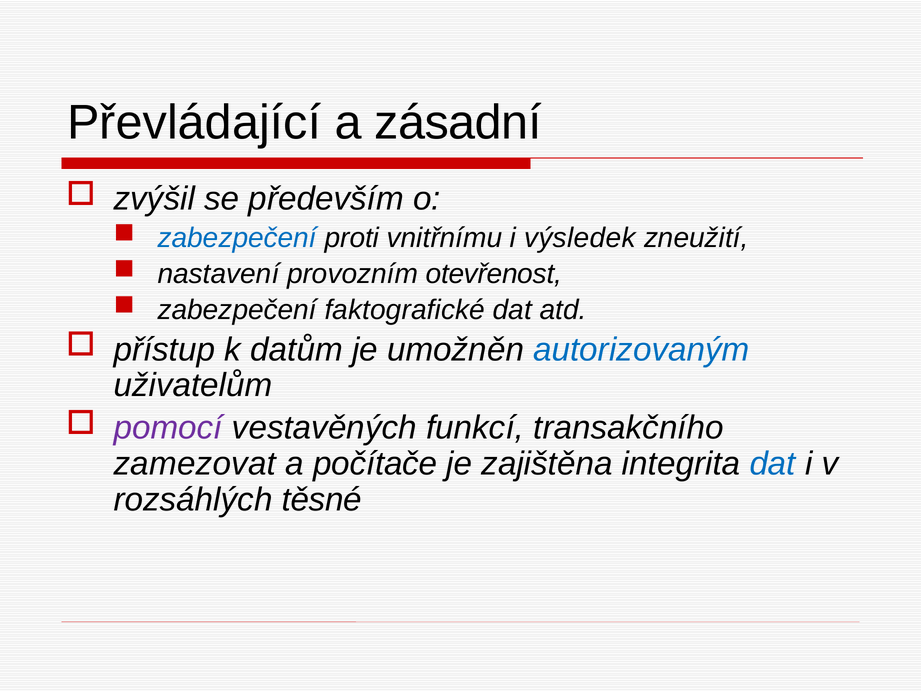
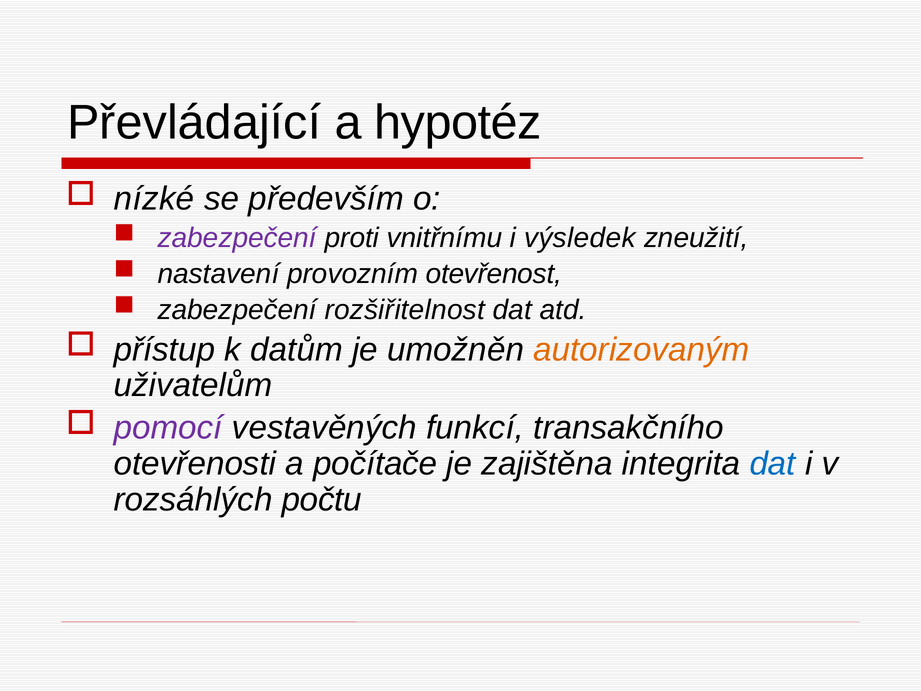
zásadní: zásadní -> hypotéz (458, 123)
zvýšil: zvýšil -> nízké (154, 199)
zabezpečení colour: blue -> purple (237, 238)
faktografické: faktografické -> rozšiřitelnost (405, 310)
autorizovaným colour: blue -> orange (641, 349)
zamezovat: zamezovat -> otevřenosti (195, 464)
těsné: těsné -> počtu (322, 500)
